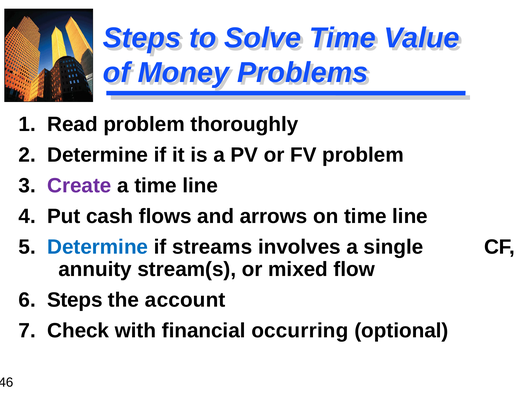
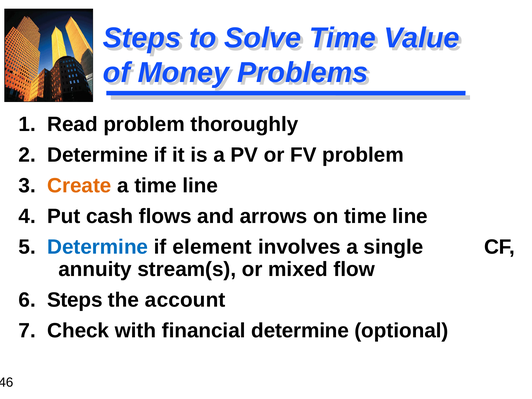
Create colour: purple -> orange (79, 186)
streams: streams -> element (212, 247)
financial occurring: occurring -> determine (300, 331)
